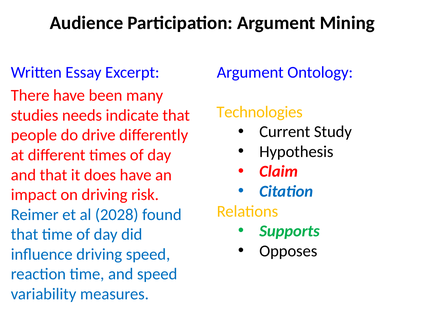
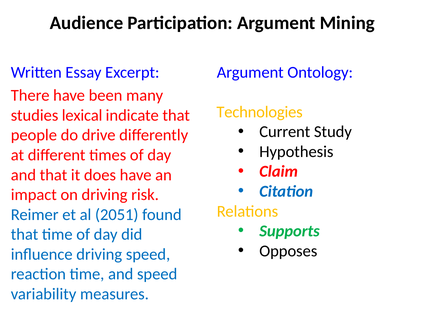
needs: needs -> lexical (82, 115)
2028: 2028 -> 2051 (117, 214)
